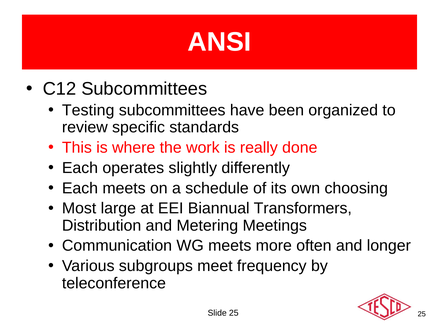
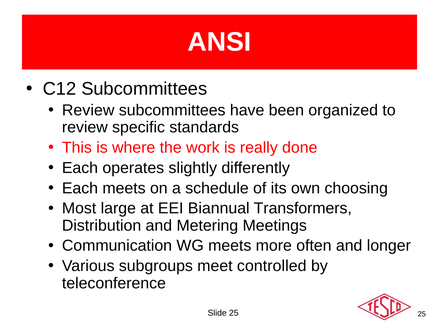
Testing: Testing -> Review (88, 110)
frequency: frequency -> controlled (272, 266)
